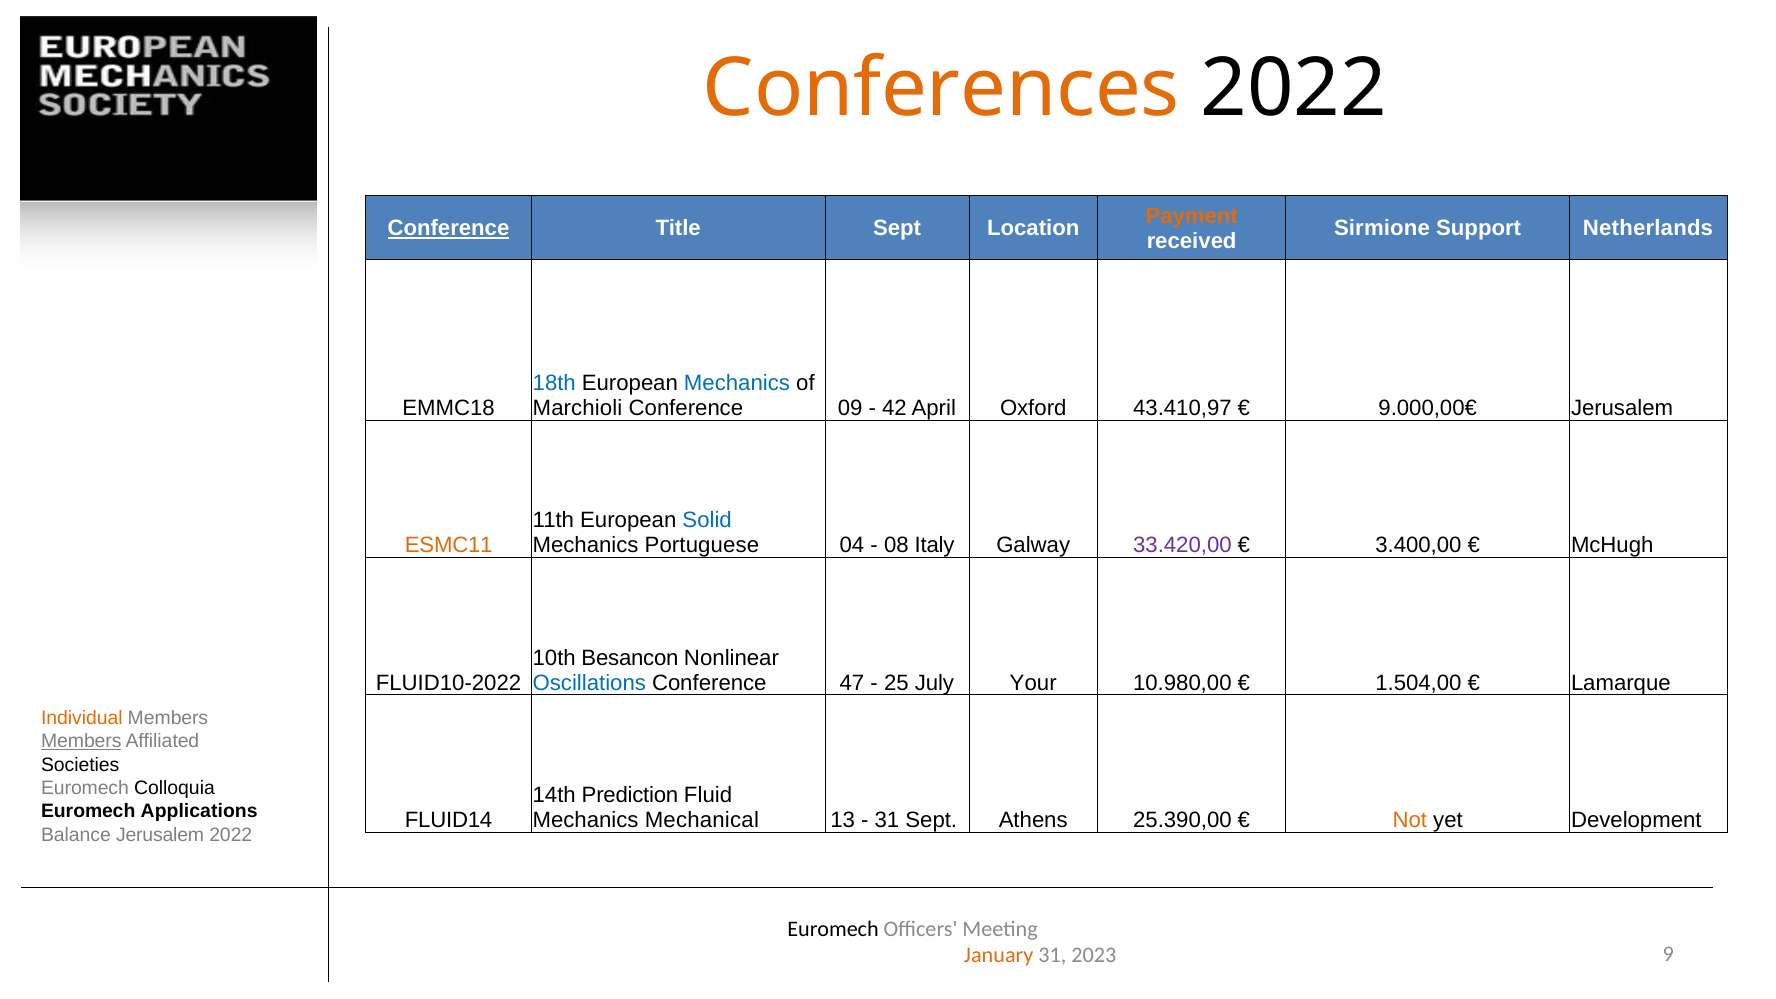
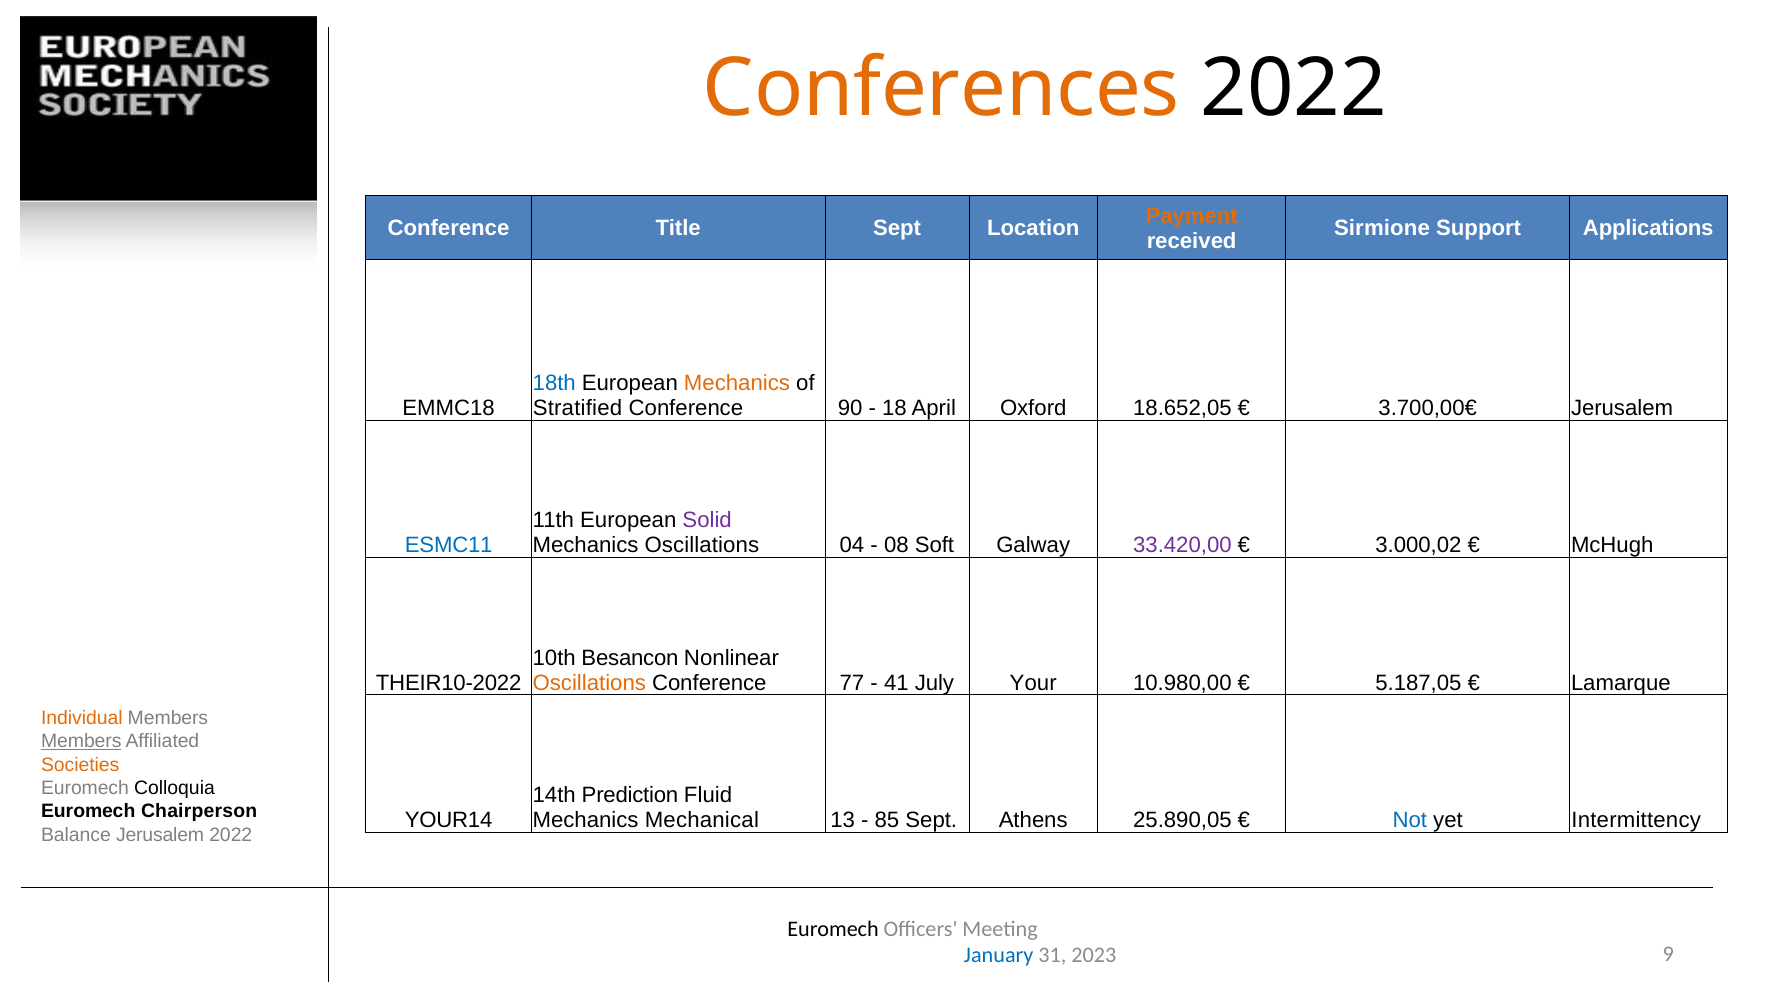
Conference underline: present -> none (448, 229)
Netherlands: Netherlands -> Applications (1648, 229)
Mechanics colour: blue -> orange (737, 383)
Marchioli: Marchioli -> Stratified (577, 408)
09: 09 -> 90 (850, 408)
42: 42 -> 18 (894, 408)
43.410,97: 43.410,97 -> 18.652,05 (1182, 408)
9.000,00€: 9.000,00€ -> 3.700,00€ (1428, 408)
Solid colour: blue -> purple (707, 521)
ESMC11 colour: orange -> blue (449, 545)
Mechanics Portuguese: Portuguese -> Oscillations (702, 545)
Italy: Italy -> Soft (934, 545)
3.400,00: 3.400,00 -> 3.000,02 (1418, 545)
FLUID10-2022: FLUID10-2022 -> THEIR10-2022 (449, 683)
Oscillations colour: blue -> orange (589, 683)
47: 47 -> 77 (852, 683)
25: 25 -> 41 (896, 683)
1.504,00: 1.504,00 -> 5.187,05 (1418, 683)
Societies colour: black -> orange (80, 765)
Applications: Applications -> Chairperson (199, 811)
FLUID14: FLUID14 -> YOUR14 (449, 820)
31: 31 -> 85 (887, 820)
25.390,00: 25.390,00 -> 25.890,05 (1182, 820)
Not colour: orange -> blue (1410, 820)
Development: Development -> Intermittency (1636, 820)
January colour: orange -> blue (999, 956)
